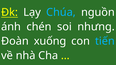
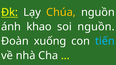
Chúa colour: light blue -> yellow (61, 12)
chén: chén -> khao (39, 27)
soi nhưng: nhưng -> nguồn (96, 27)
